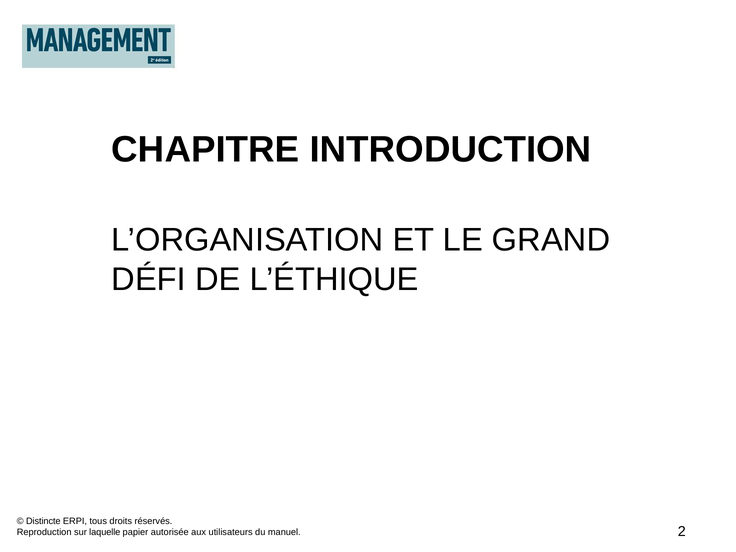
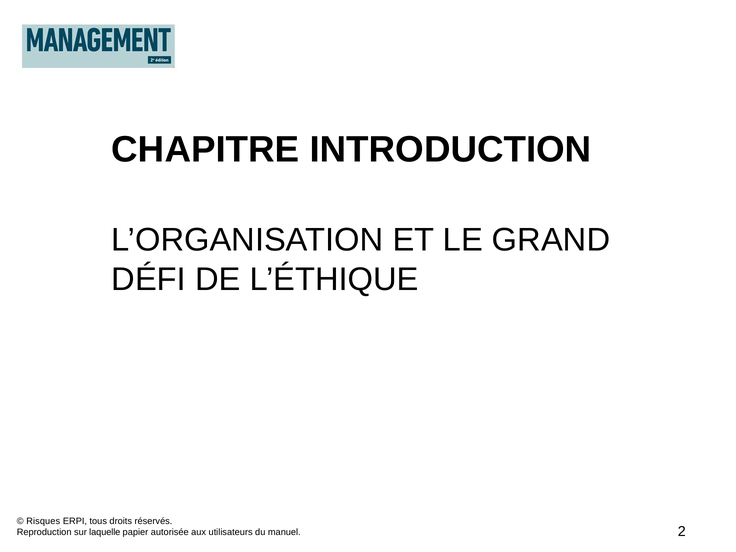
Distincte: Distincte -> Risques (43, 521)
